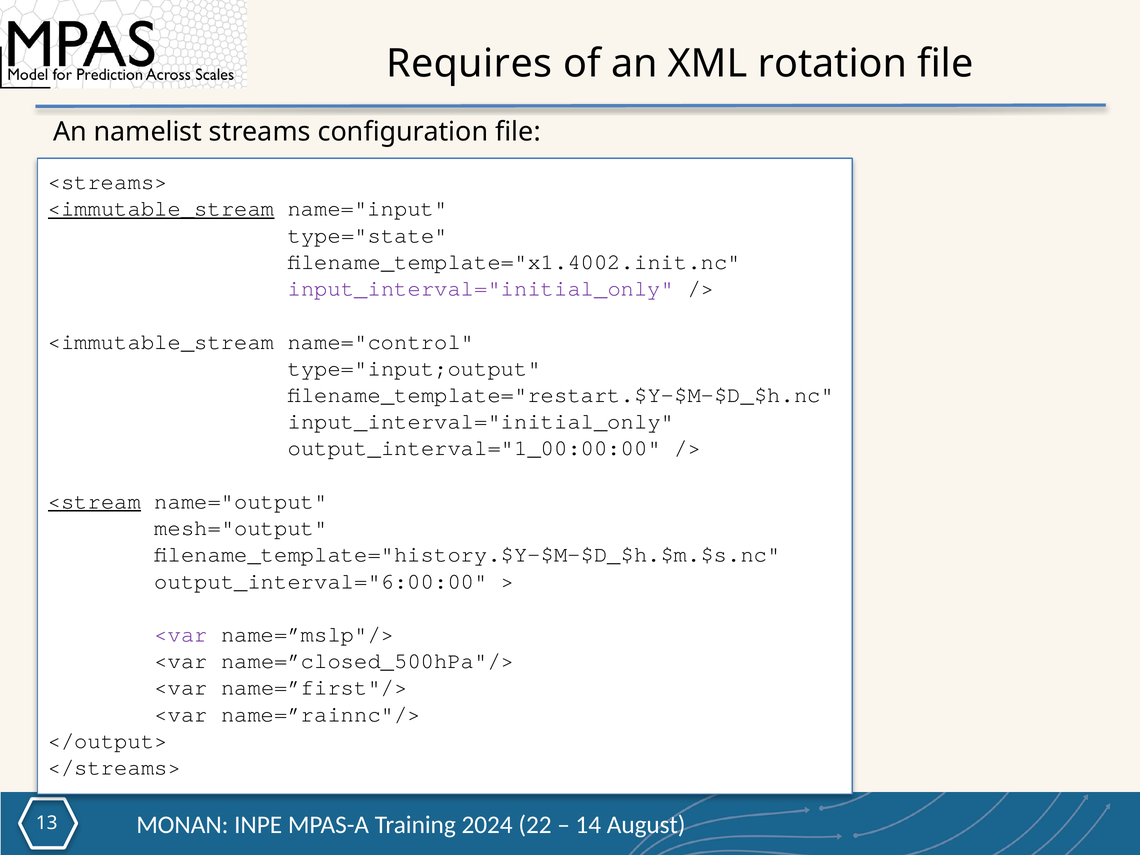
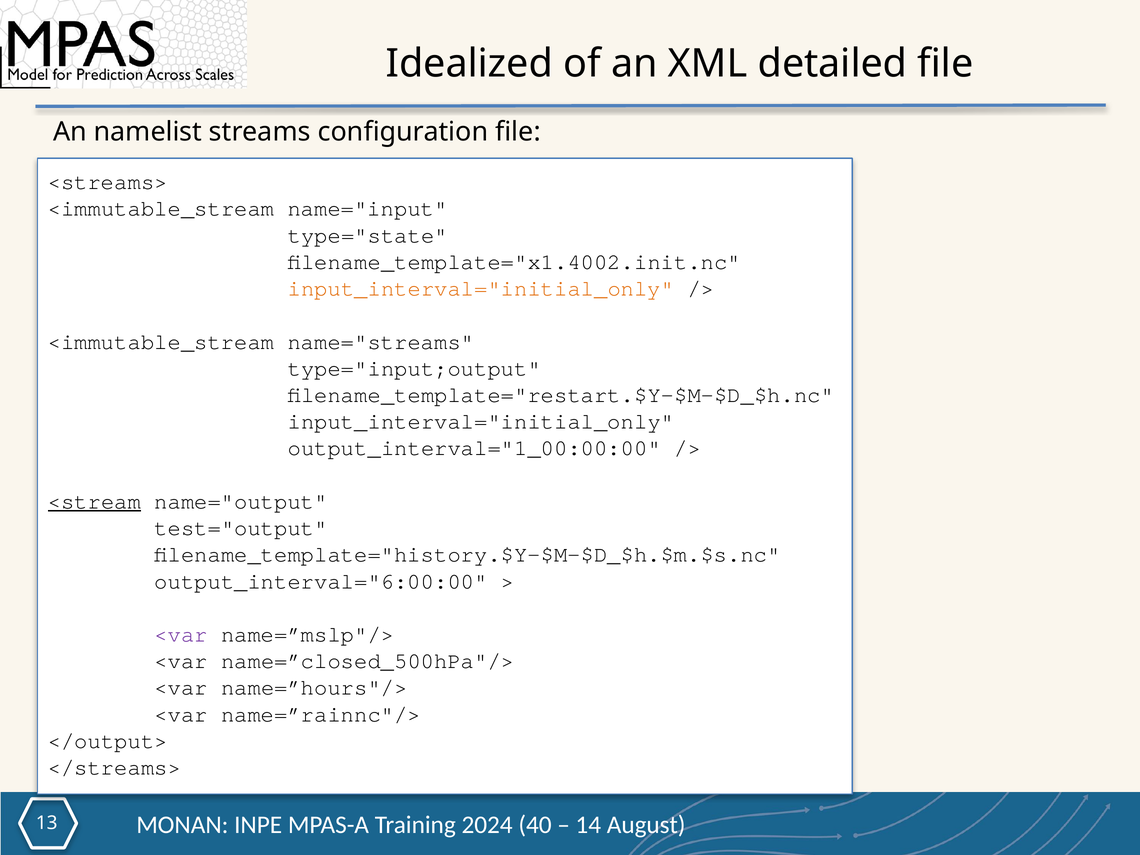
Requires: Requires -> Idealized (469, 64)
rotation: rotation -> detailed (833, 64)
<immutable_stream underline: present -> none (161, 209)
input_interval="initial_only colour: purple -> orange (481, 288)
name="control: name="control -> name="streams (381, 342)
mesh="output: mesh="output -> test="output (241, 528)
name=”first"/>: name=”first"/> -> name=”hours"/> (314, 688)
22: 22 -> 40 (535, 825)
